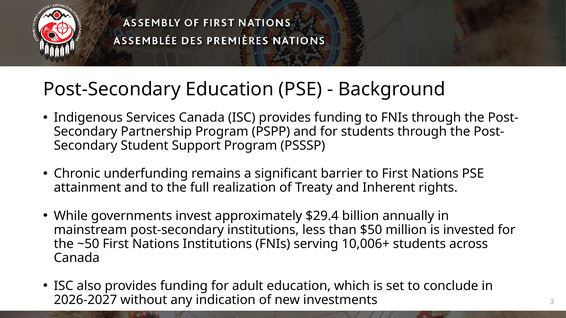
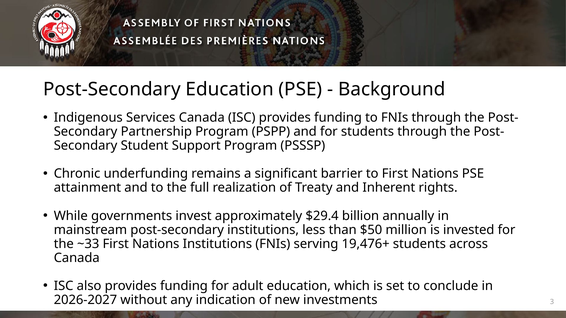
~50: ~50 -> ~33 (88, 244)
10,006+: 10,006+ -> 19,476+ (366, 244)
